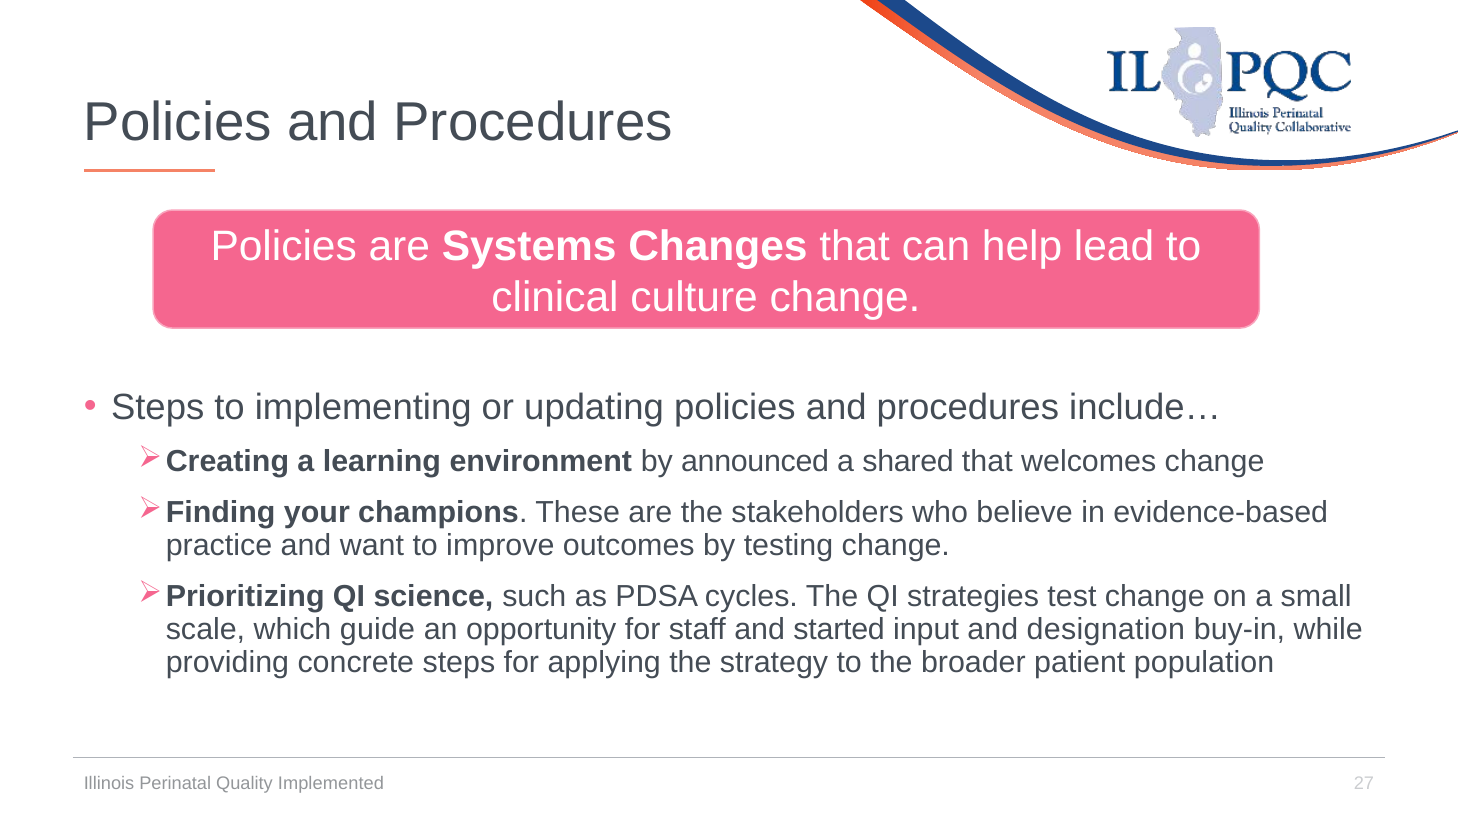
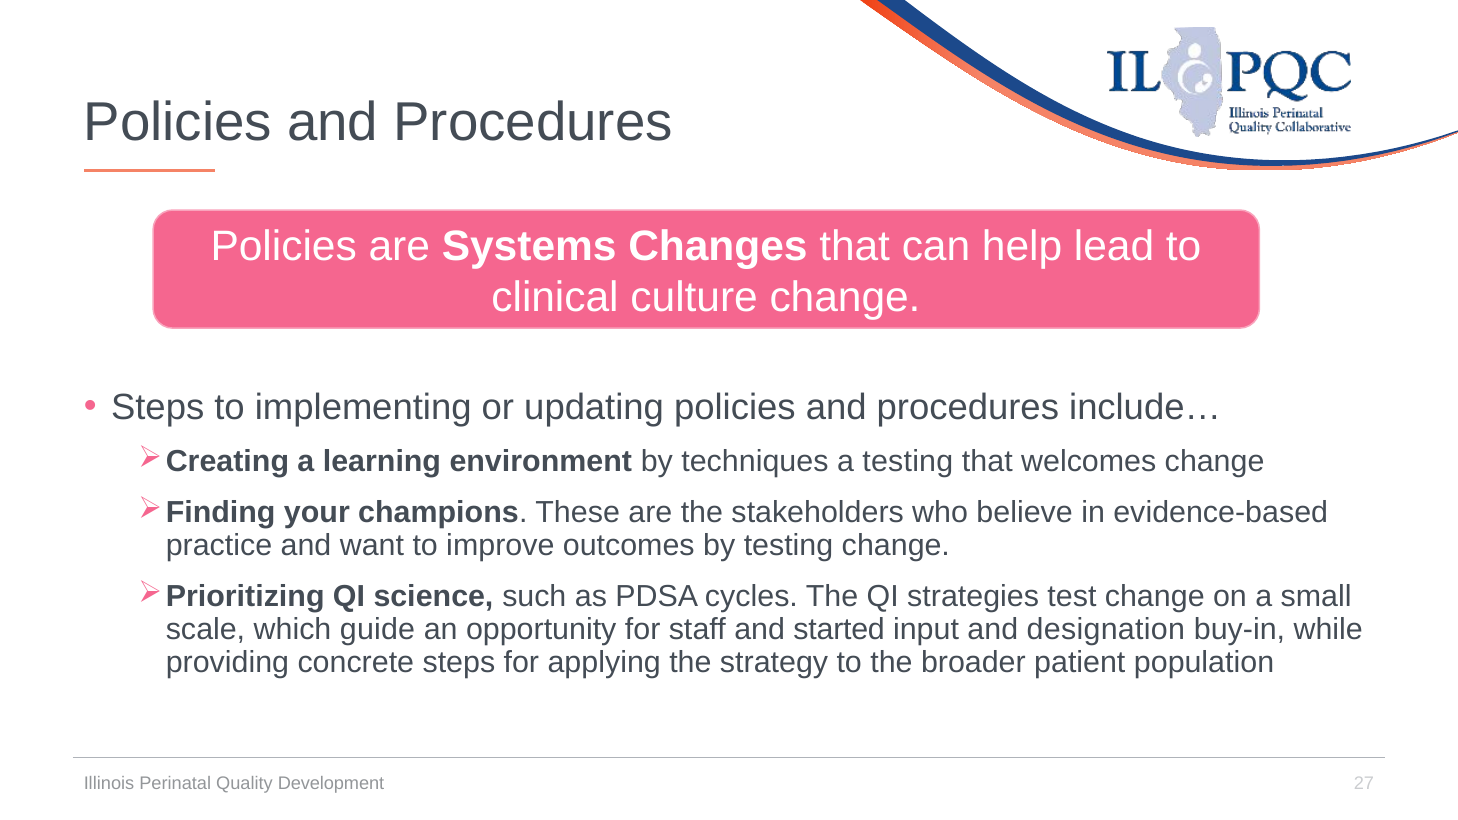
announced: announced -> techniques (755, 462)
a shared: shared -> testing (908, 462)
Implemented: Implemented -> Development (331, 783)
